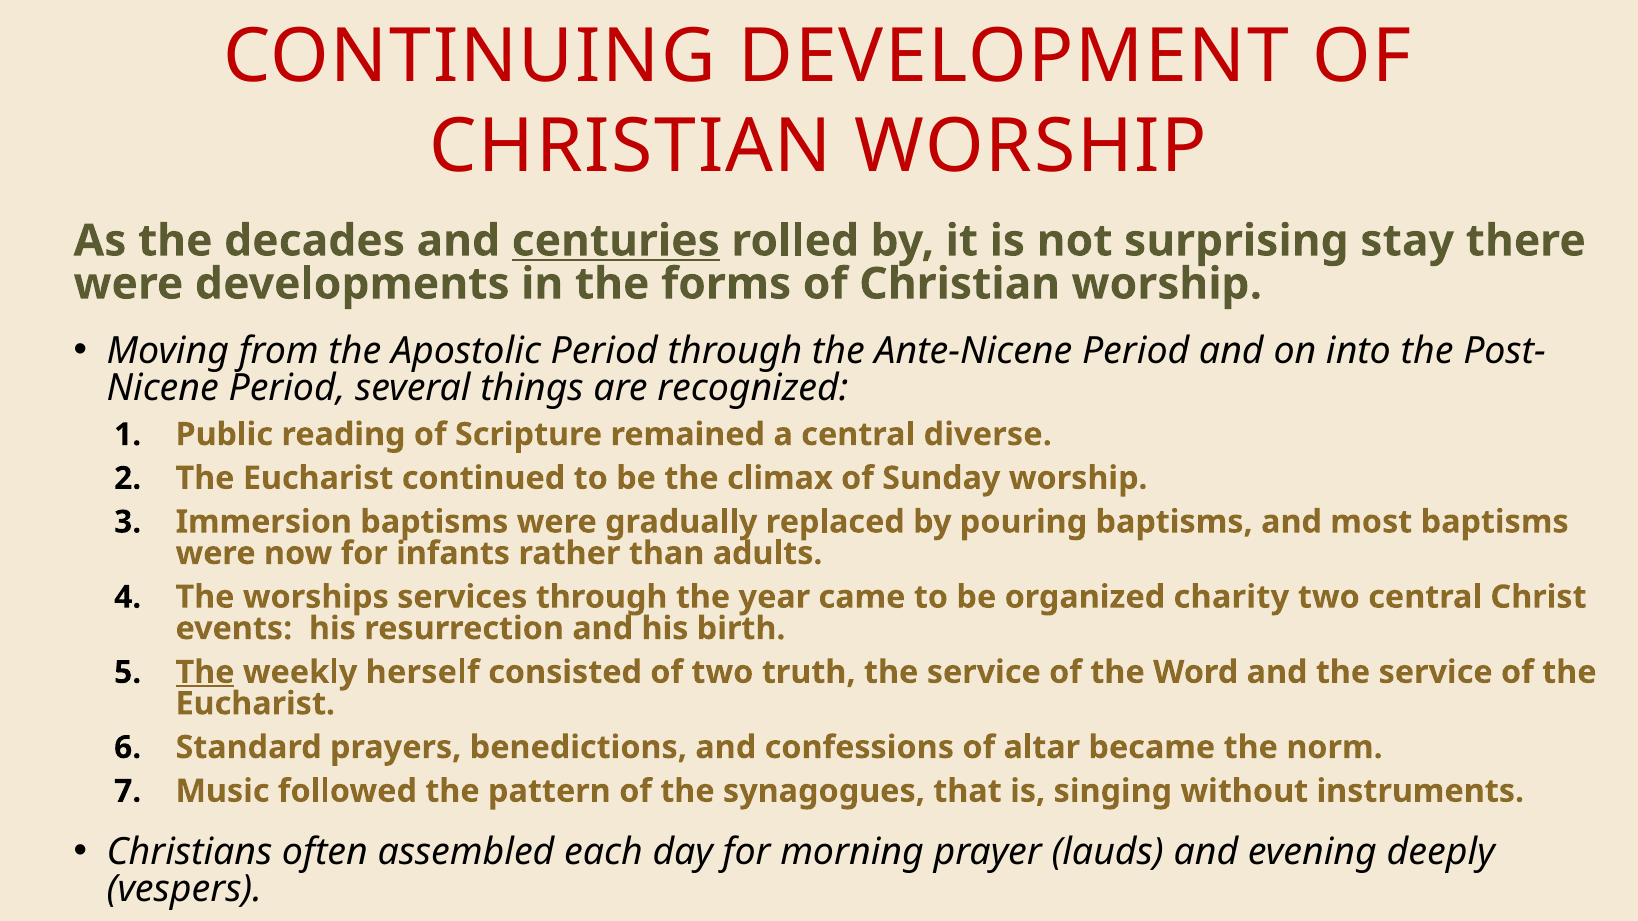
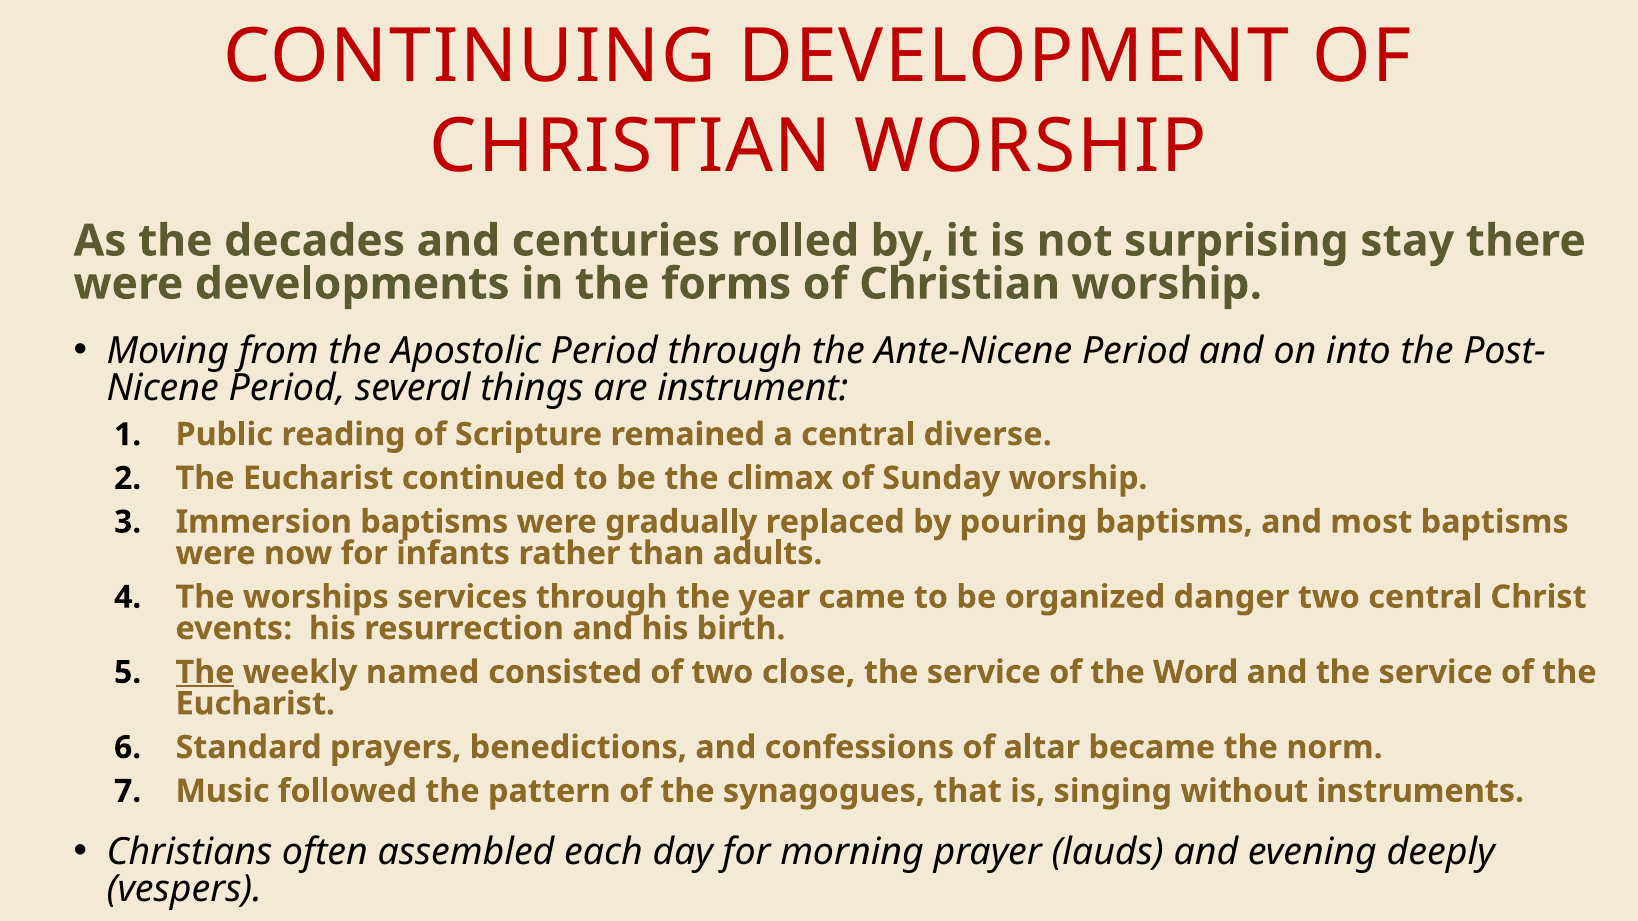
centuries underline: present -> none (616, 241)
recognized: recognized -> instrument (753, 388)
charity: charity -> danger (1231, 597)
herself: herself -> named (423, 673)
truth: truth -> close (809, 673)
